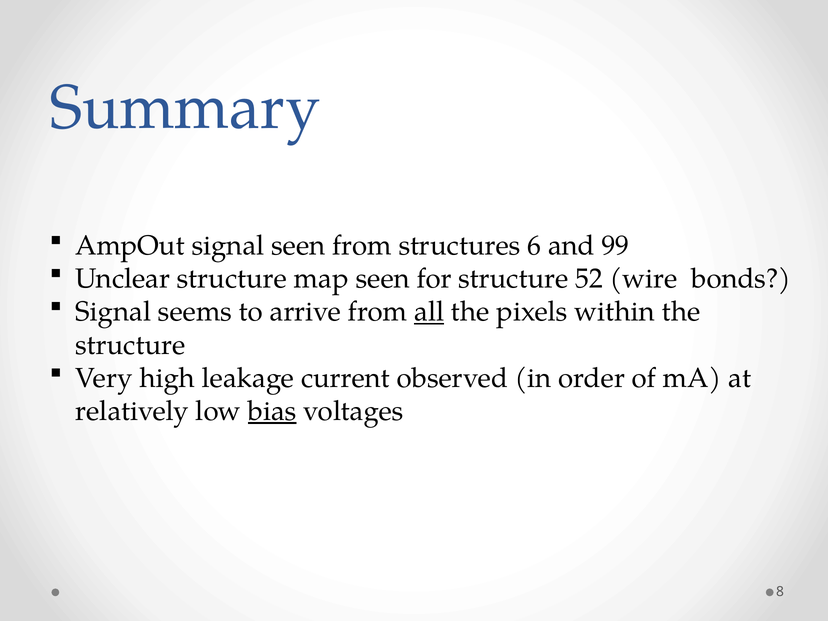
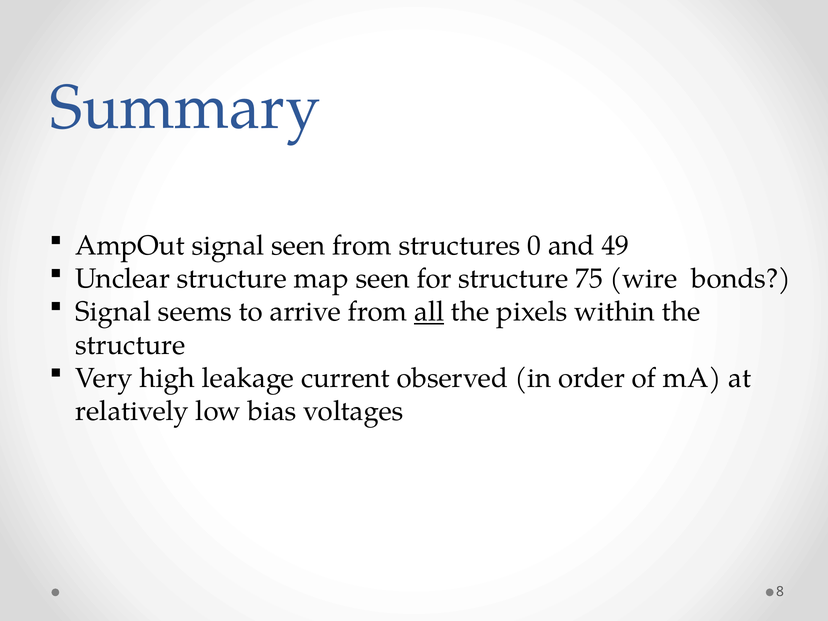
6: 6 -> 0 (534, 246)
99: 99 -> 49 (615, 246)
52: 52 -> 75 (589, 279)
bias underline: present -> none (272, 411)
